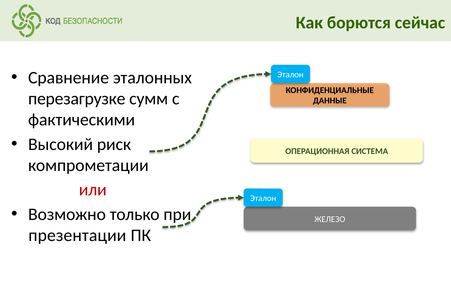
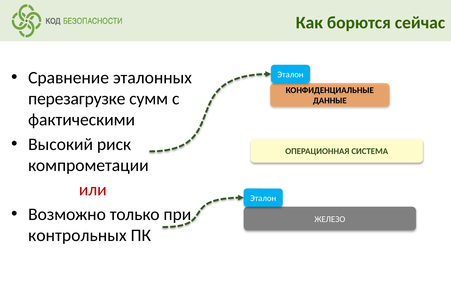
презентации: презентации -> контрольных (77, 235)
